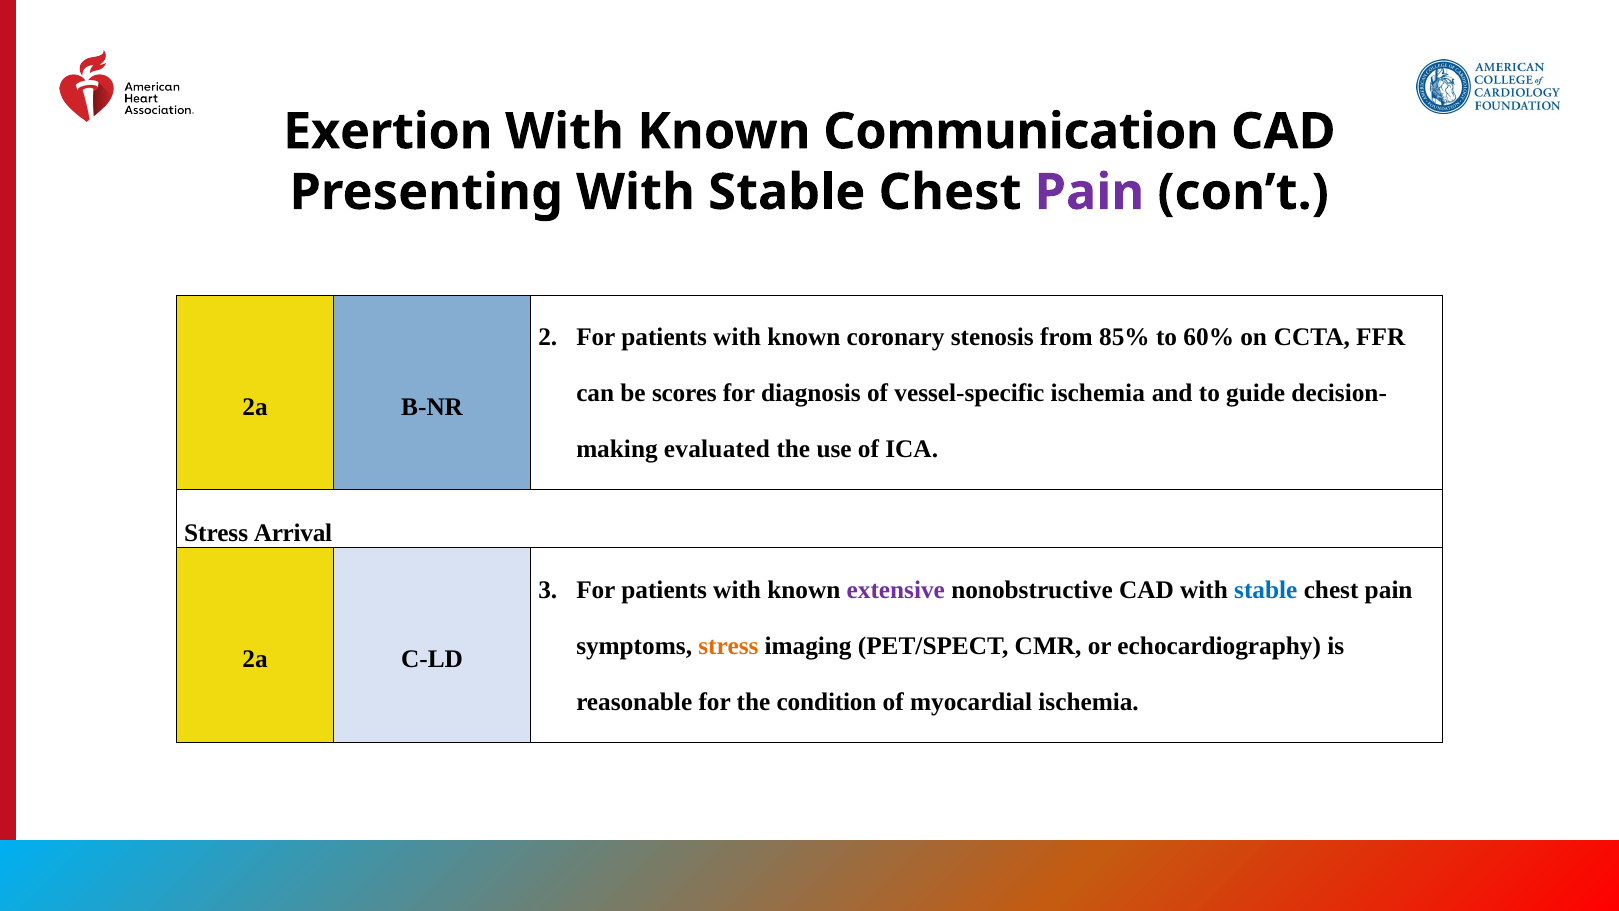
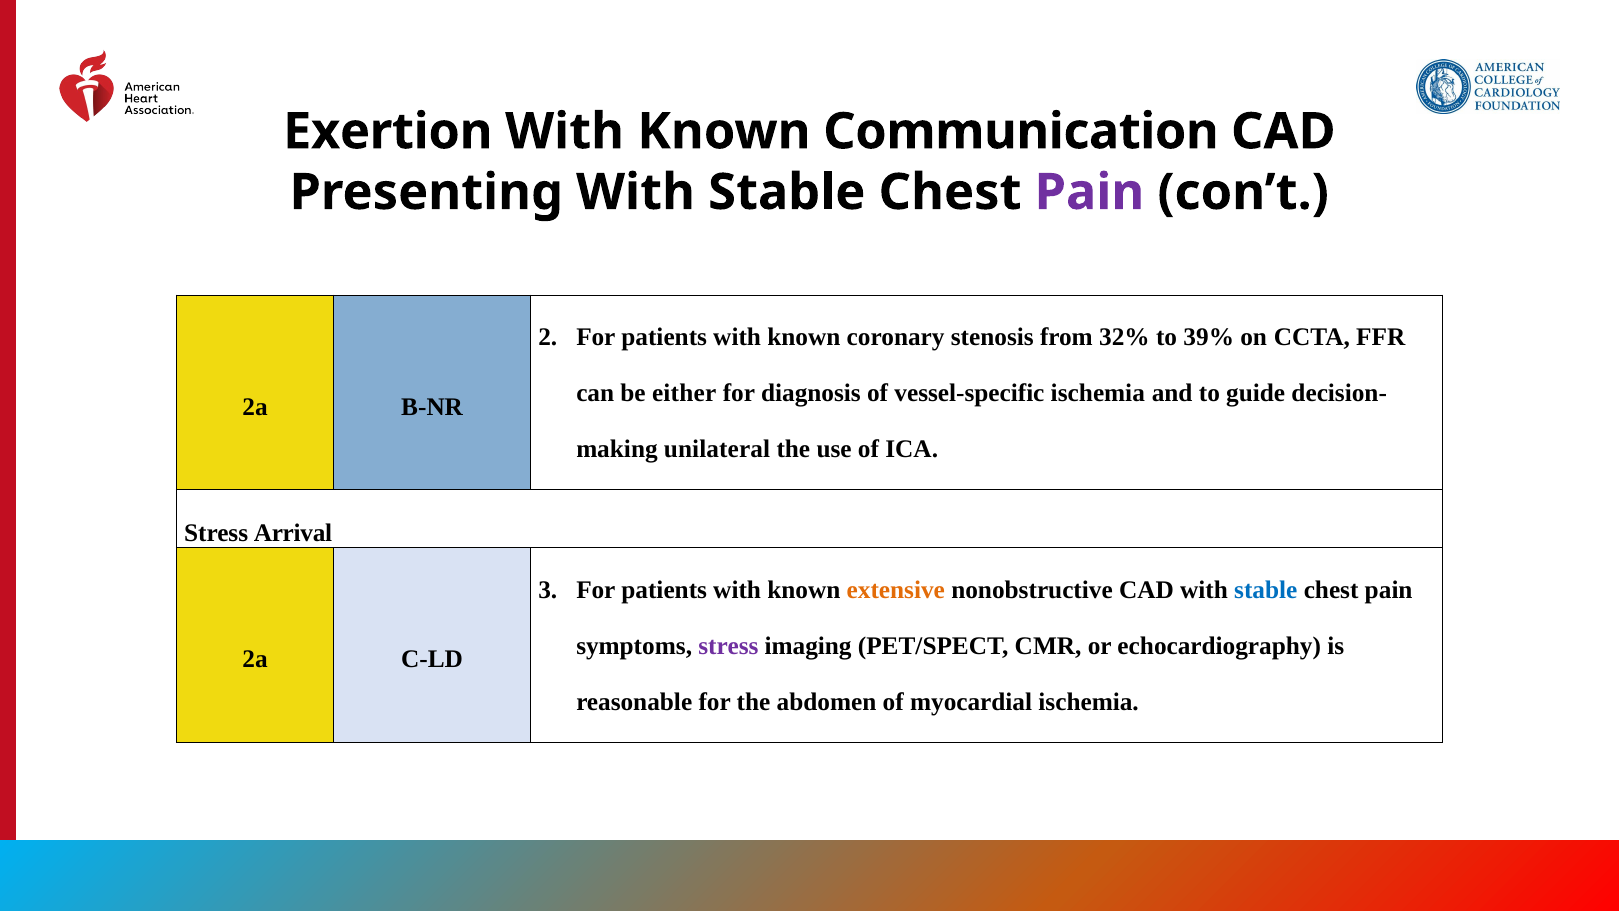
85%: 85% -> 32% (1125, 337)
60%: 60% -> 39% (1209, 337)
scores: scores -> either (684, 393)
evaluated: evaluated -> unilateral (717, 449)
extensive colour: purple -> orange (896, 590)
stress colour: orange -> purple (728, 646)
condition: condition -> abdomen (827, 702)
